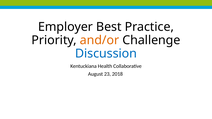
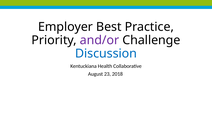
and/or colour: orange -> purple (99, 40)
